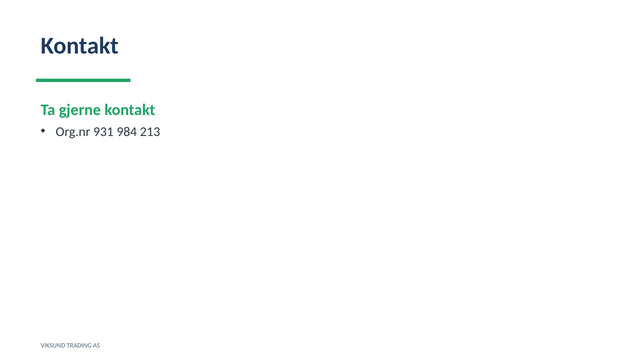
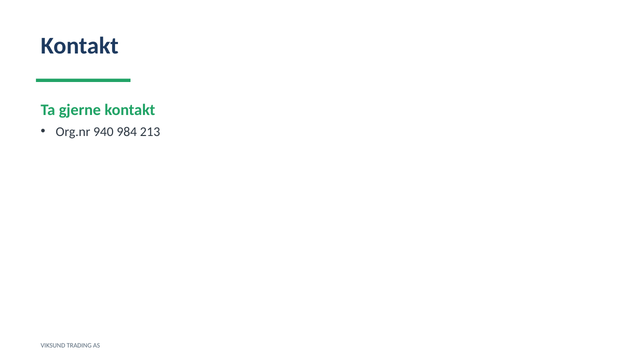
931: 931 -> 940 (103, 132)
